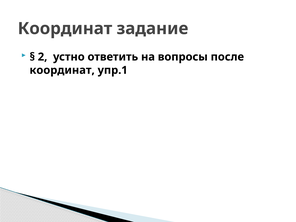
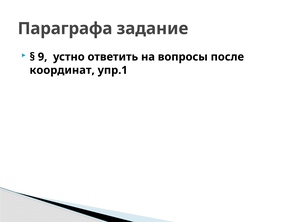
Координат: Координат -> Параграфа (65, 29)
2: 2 -> 9 (43, 57)
